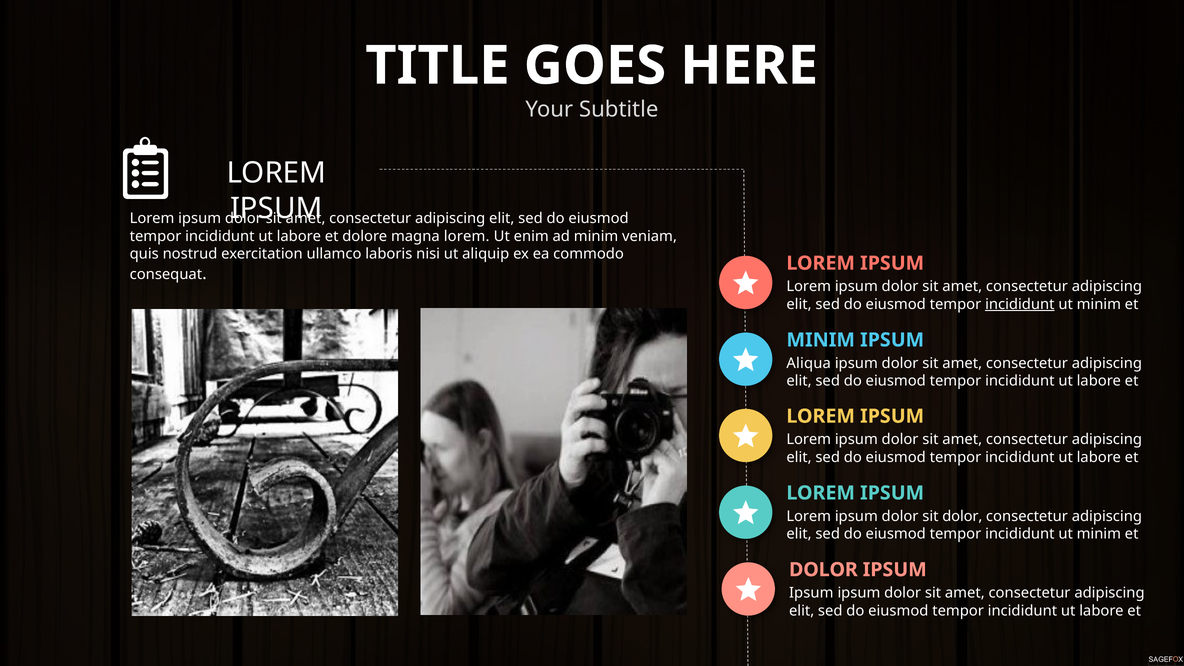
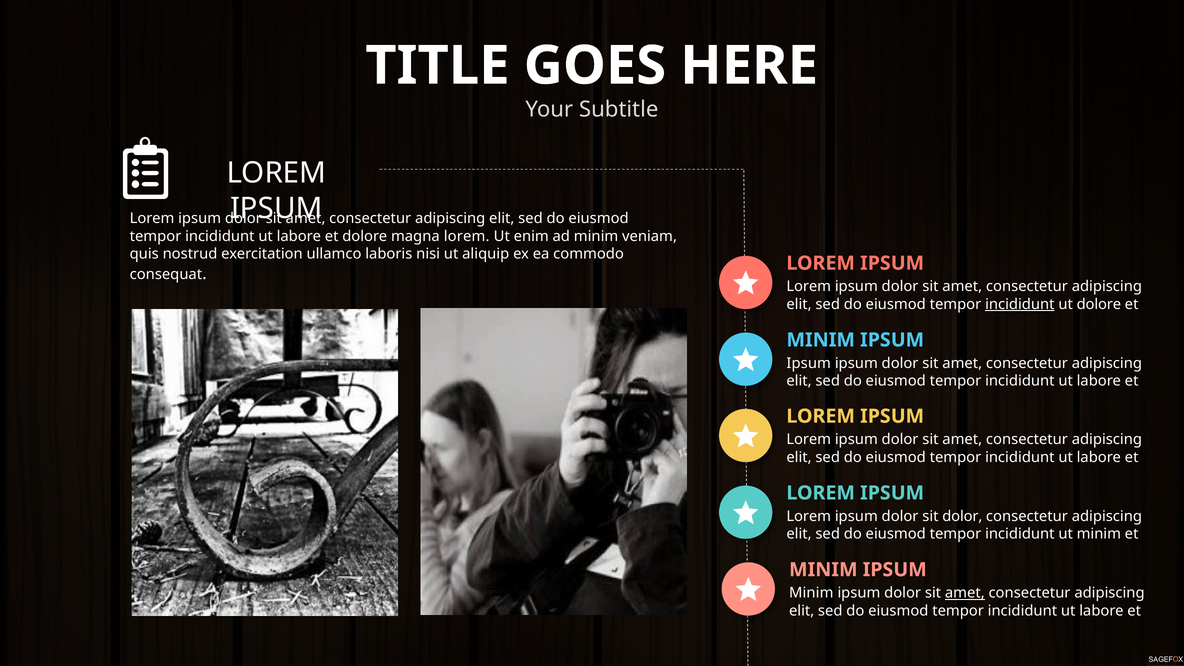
minim: minim -> dolore (1099, 304)
Aliqua: Aliqua -> Ipsum (809, 363)
DOLOR: DOLOR -> MINIM (823, 570)
Ipsum: Ipsum -> Minim (811, 593)
amet underline: none -> present (965, 593)
